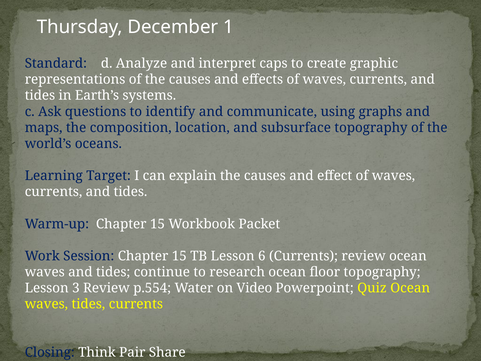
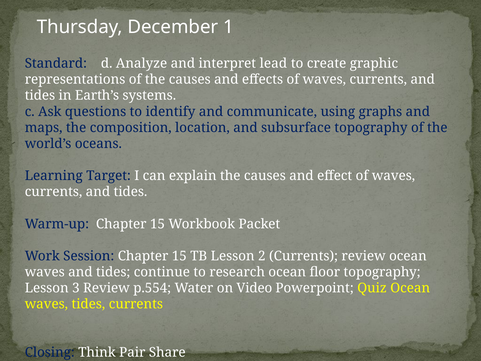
caps: caps -> lead (273, 63)
6: 6 -> 2 (262, 256)
